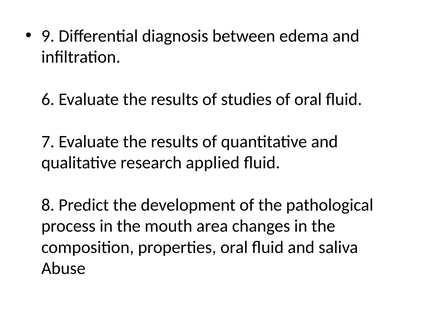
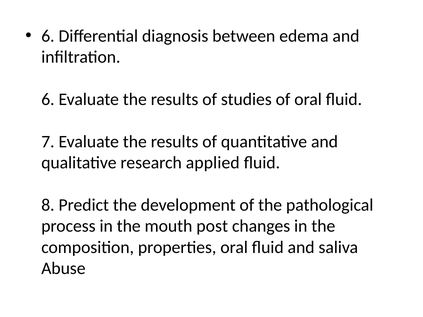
9: 9 -> 6 (48, 36)
area: area -> post (212, 226)
